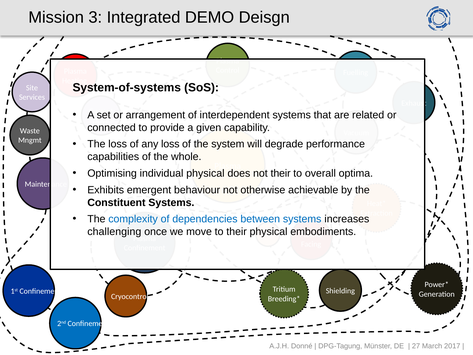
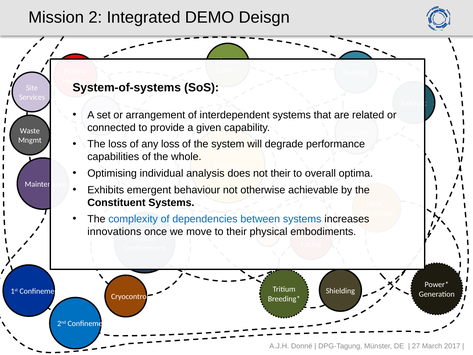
3: 3 -> 2 (95, 17)
individual physical: physical -> analysis (205, 173)
challenging: challenging -> innovations (114, 232)
